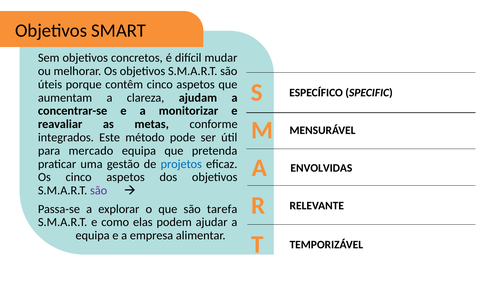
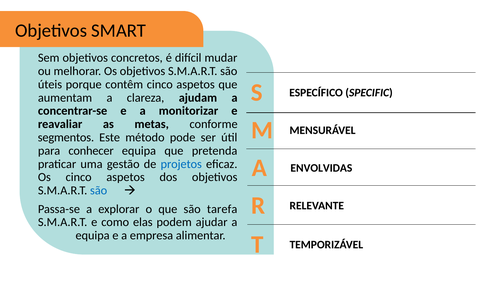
integrados: integrados -> segmentos (66, 137)
mercado: mercado -> conhecer (91, 151)
são colour: purple -> blue (99, 190)
